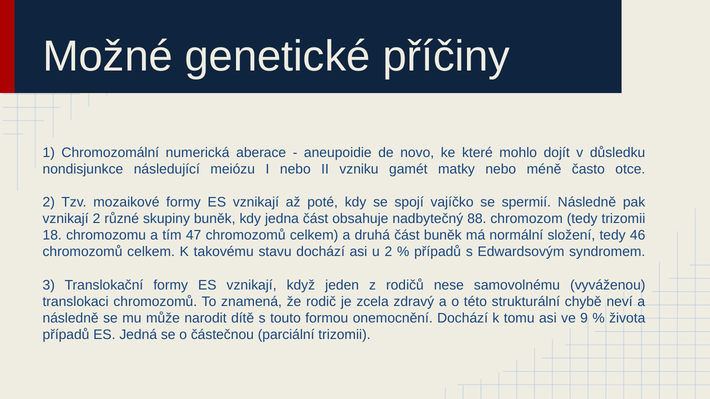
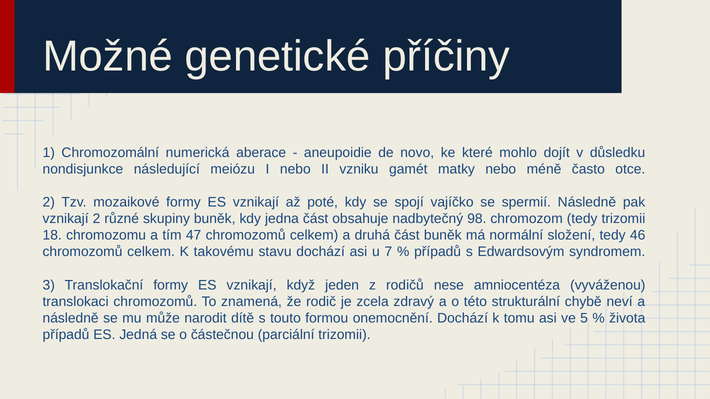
88: 88 -> 98 (477, 219)
u 2: 2 -> 7 (388, 252)
samovolnému: samovolnému -> amniocentéza (517, 285)
9: 9 -> 5 (584, 318)
